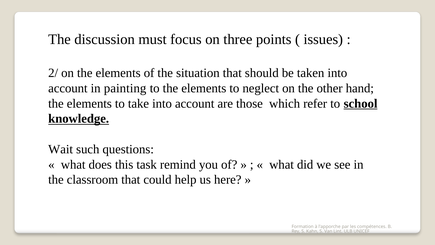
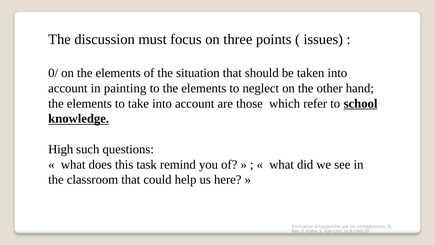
2/: 2/ -> 0/ (53, 73)
Wait: Wait -> High (61, 149)
